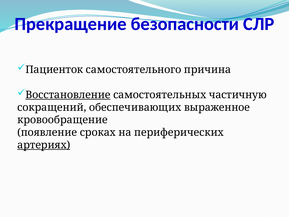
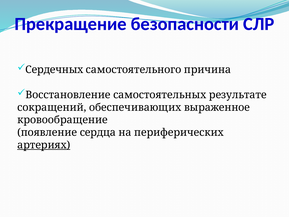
Пациенток: Пациенток -> Сердечных (54, 70)
Восстановление underline: present -> none (68, 95)
частичную: частичную -> результате (238, 95)
сроках: сроках -> сердца (98, 132)
